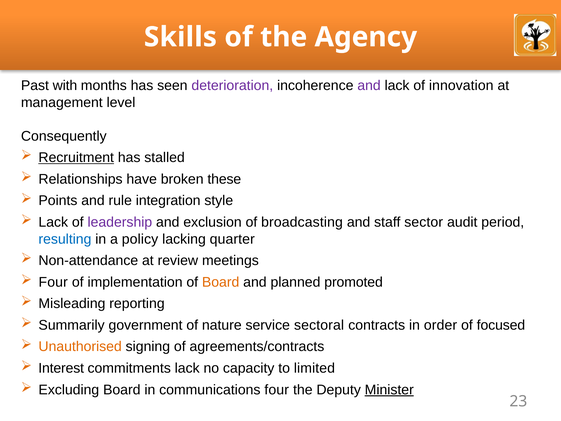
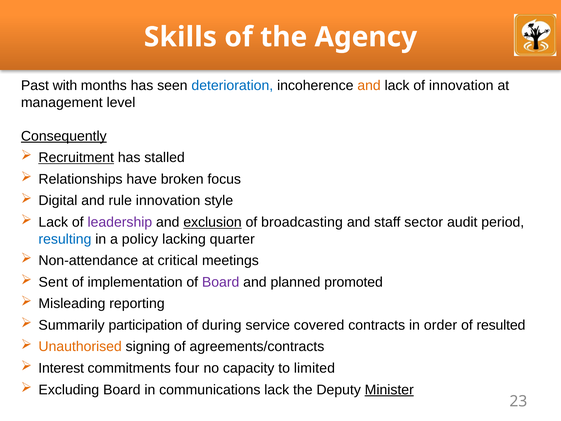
deterioration colour: purple -> blue (232, 86)
and colour: purple -> orange (369, 86)
Consequently underline: none -> present (64, 136)
these: these -> focus (224, 179)
Points: Points -> Digital (58, 201)
rule integration: integration -> innovation (168, 201)
exclusion underline: none -> present (213, 222)
review: review -> critical (178, 260)
Four: Four -> Sent (53, 282)
Board colour: orange -> purple (221, 282)
government: government -> participation (146, 325)
nature: nature -> during (222, 325)
sectoral: sectoral -> covered (319, 325)
focused: focused -> resulted (501, 325)
commitments lack: lack -> four (187, 368)
communications four: four -> lack (277, 390)
